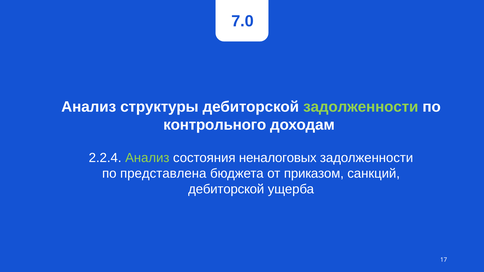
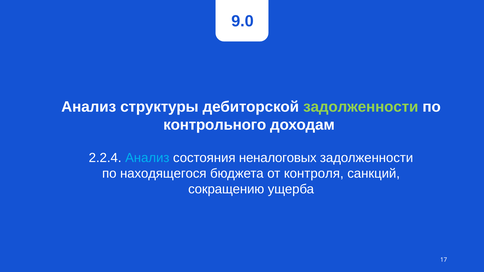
7.0: 7.0 -> 9.0 (242, 21)
Анализ colour: light green -> light blue (147, 158)
представлена: представлена -> находящегося (163, 174)
приказом: приказом -> контроля (314, 174)
дебиторской: дебиторской -> сокращению (226, 189)
